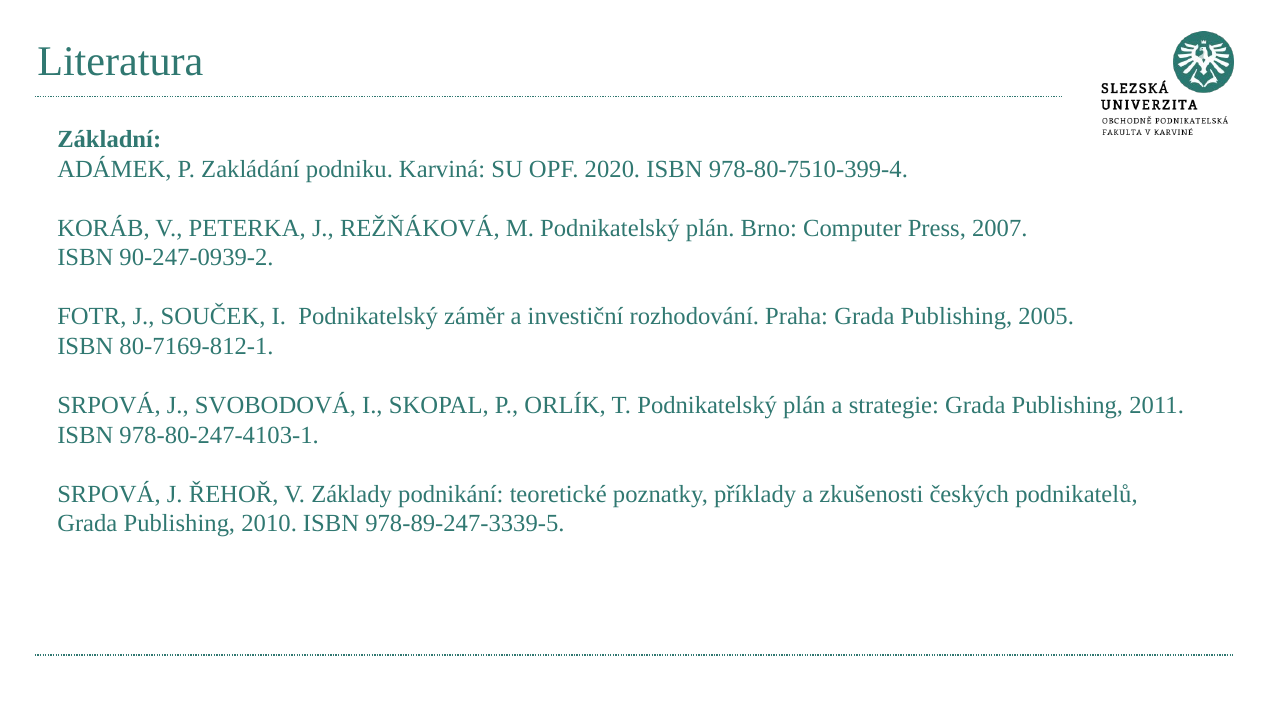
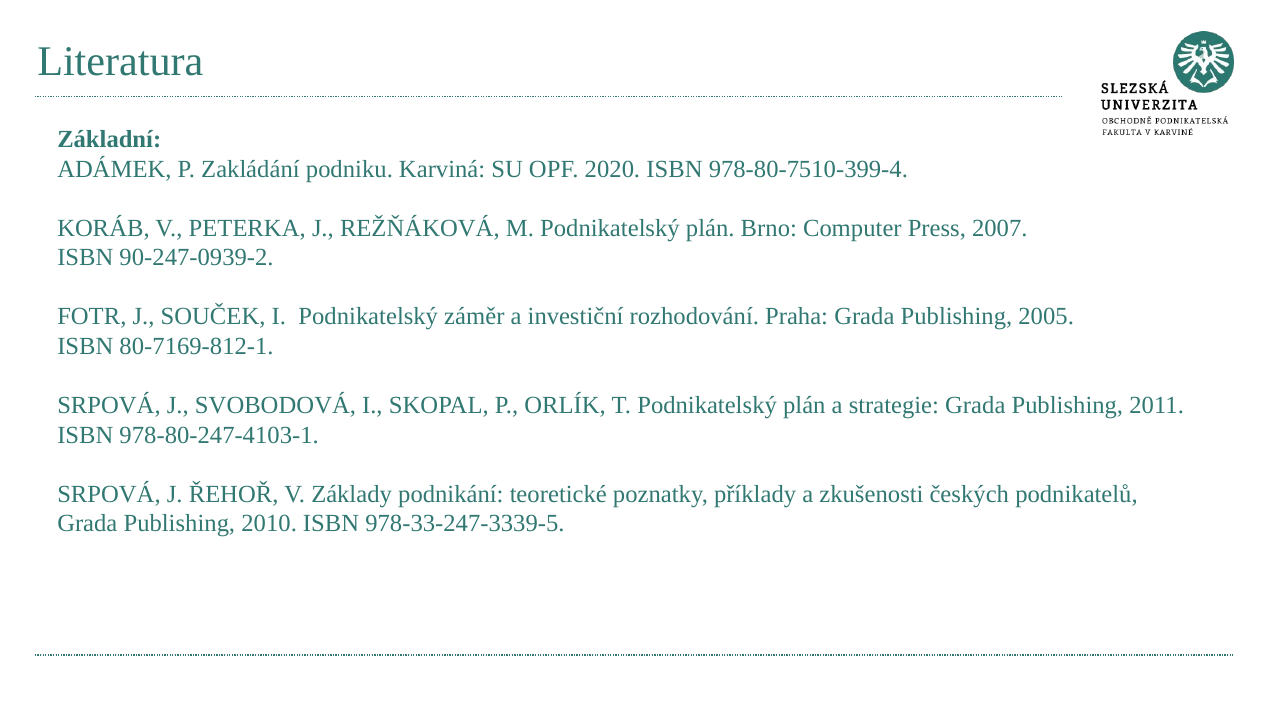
978-89-247-3339-5: 978-89-247-3339-5 -> 978-33-247-3339-5 (465, 524)
